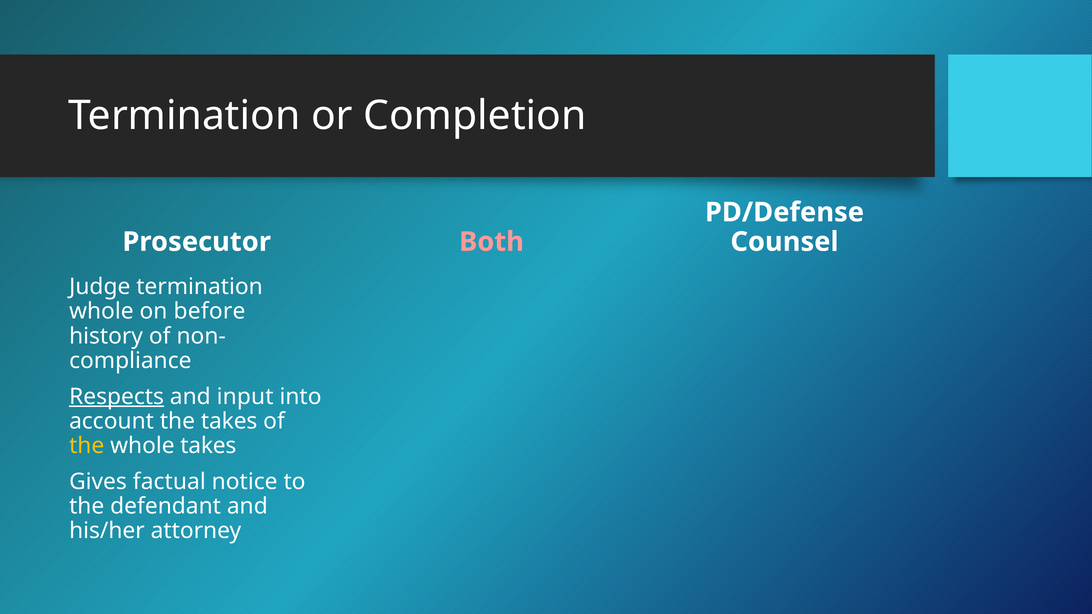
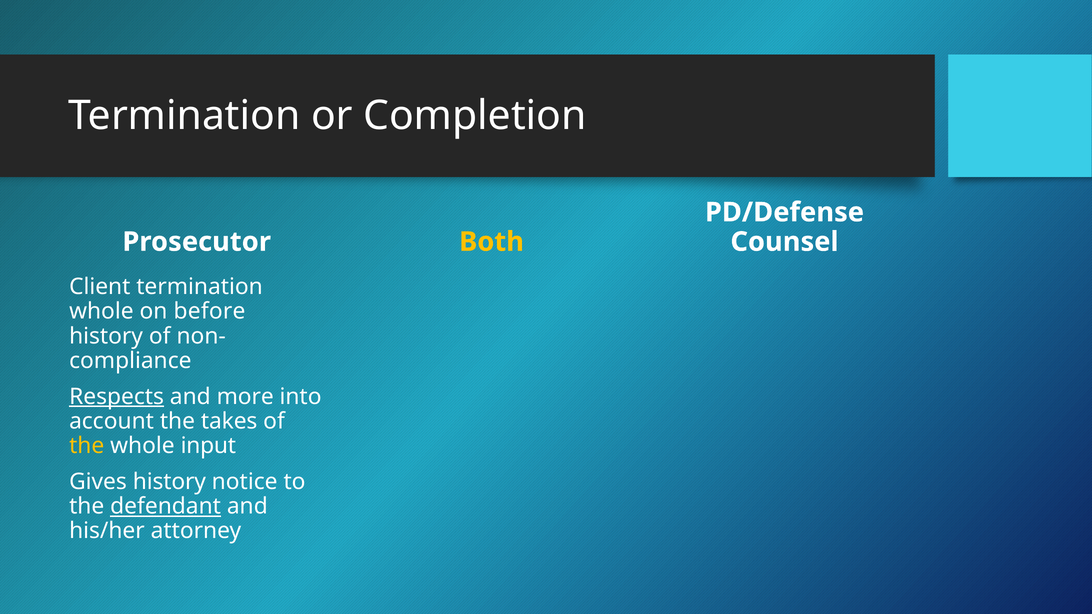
Both colour: pink -> yellow (492, 242)
Judge: Judge -> Client (100, 287)
input: input -> more (245, 397)
whole takes: takes -> input (208, 446)
Gives factual: factual -> history (169, 482)
defendant underline: none -> present (166, 507)
